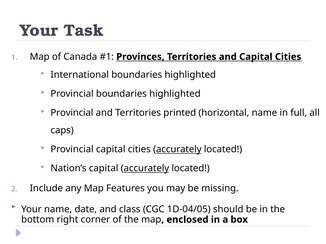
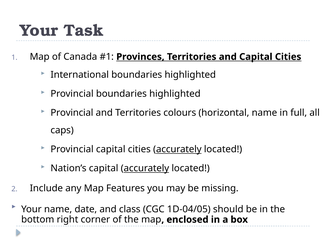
printed: printed -> colours (180, 113)
